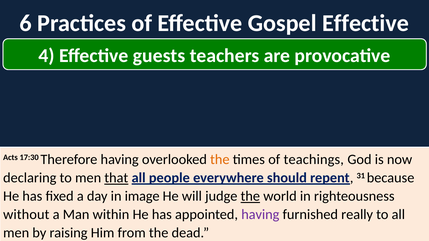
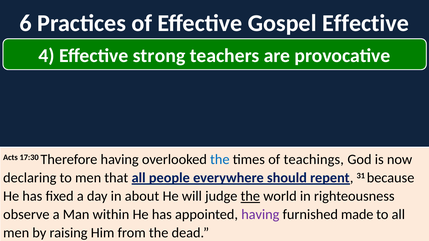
guests: guests -> strong (159, 56)
the colour: orange -> blue (220, 160)
that underline: present -> none (116, 178)
image: image -> about (142, 197)
without: without -> observe (26, 215)
really: really -> made (357, 215)
